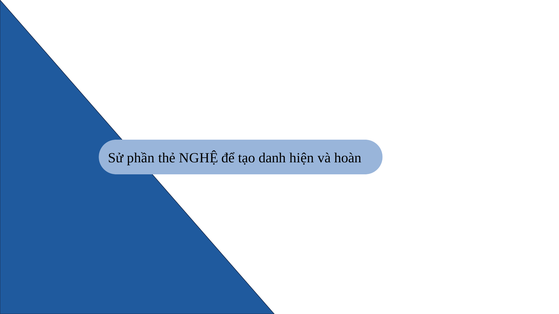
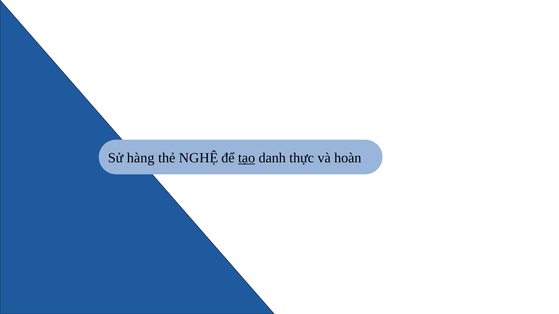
phần: phần -> hàng (141, 158)
tạo underline: none -> present (247, 158)
hiện: hiện -> thực (302, 158)
